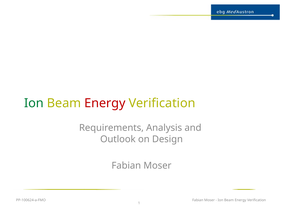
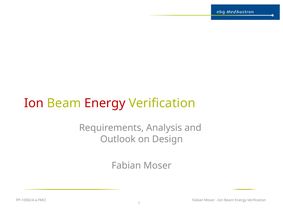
Ion colour: green -> red (34, 103)
